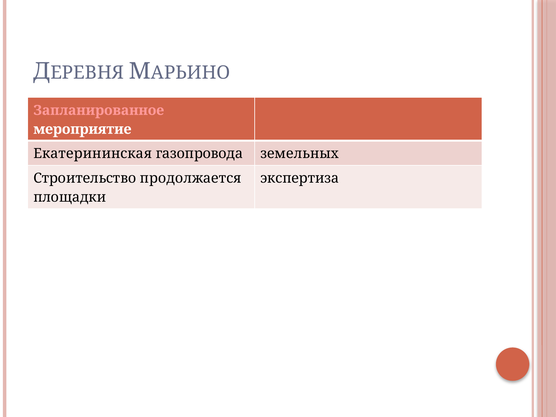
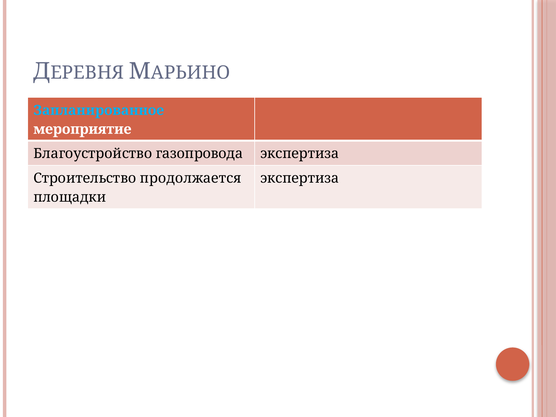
Запланированное colour: pink -> light blue (99, 110)
Екатерининская: Екатерининская -> Благоустройство (93, 154)
газопровода земельных: земельных -> экспертиза (300, 154)
